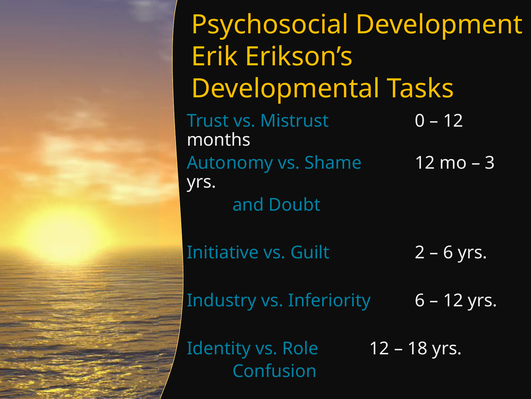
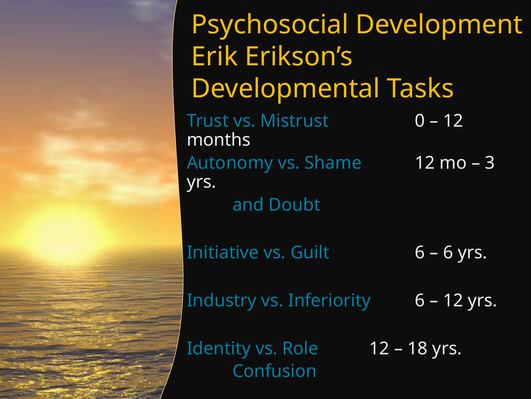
Guilt 2: 2 -> 6 (420, 252)
